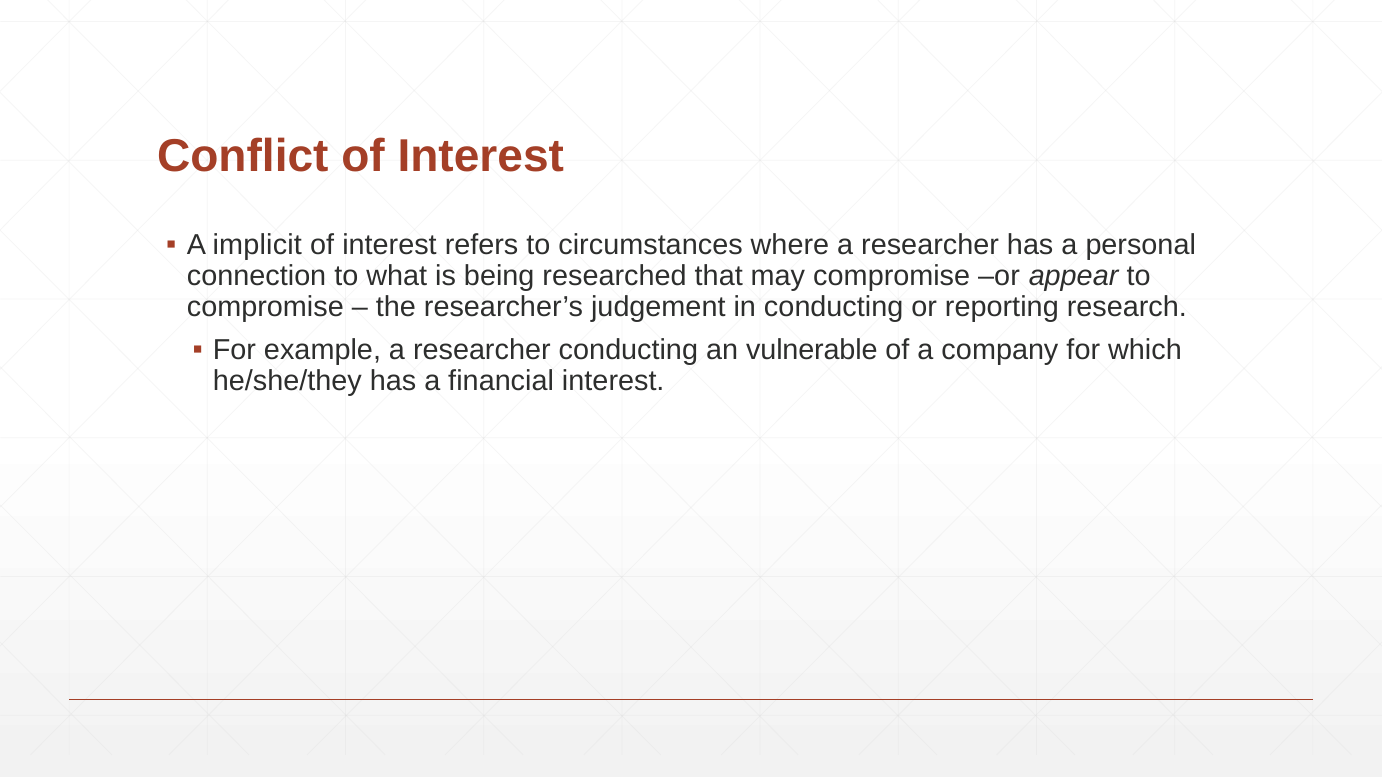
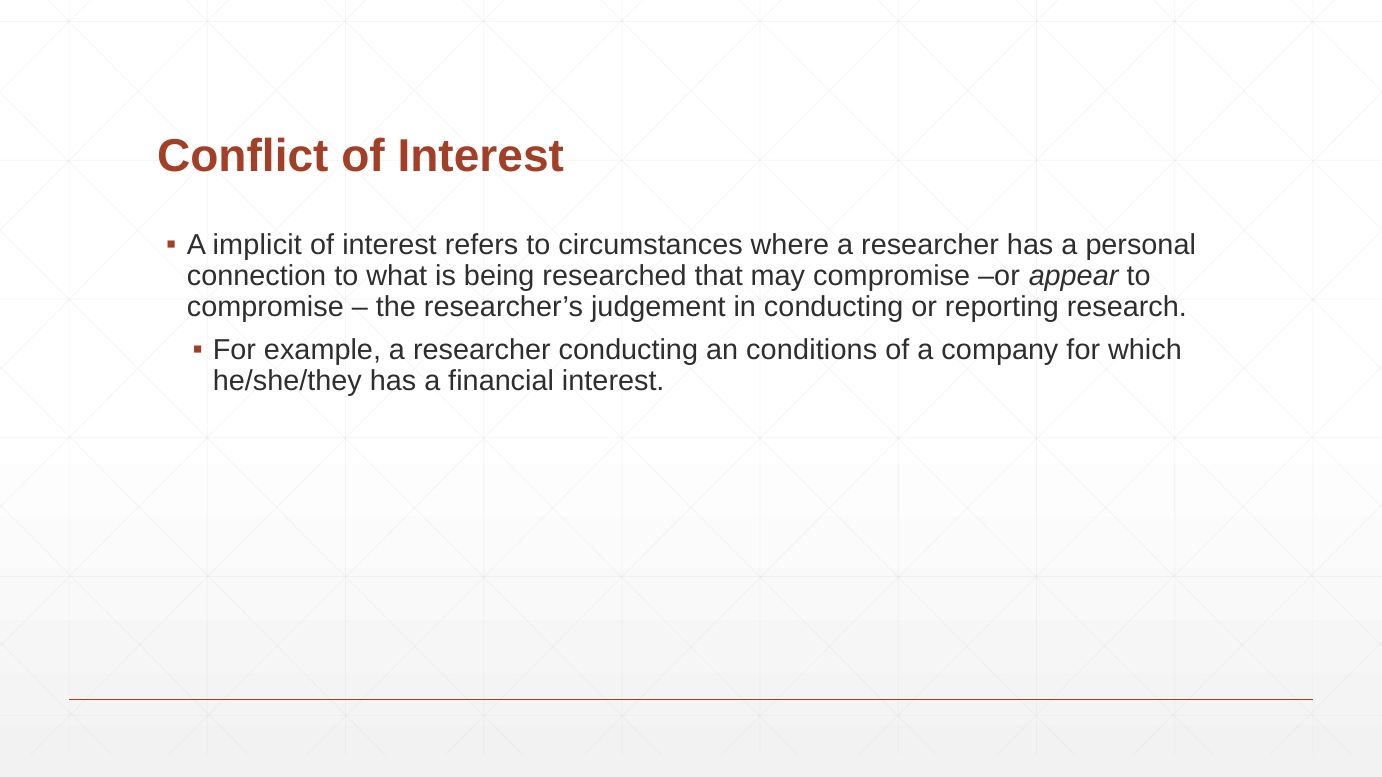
vulnerable: vulnerable -> conditions (812, 350)
